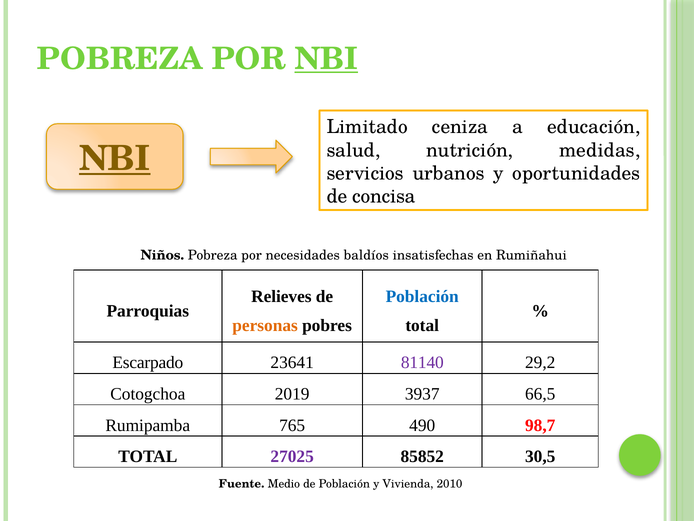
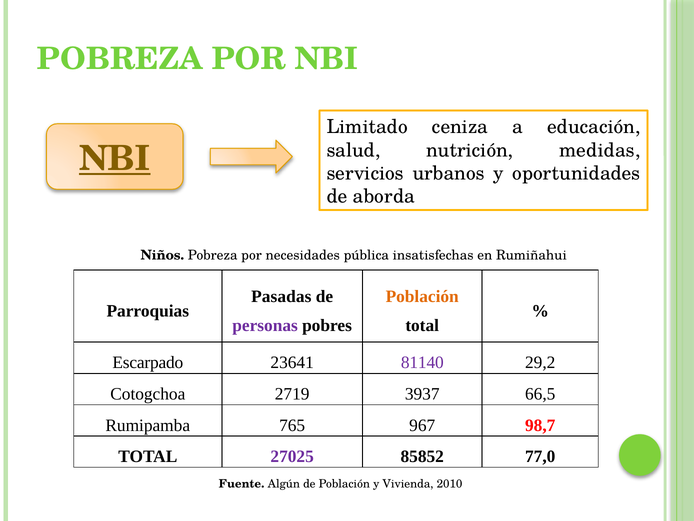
NBI underline: present -> none (326, 59)
concisa: concisa -> aborda (384, 196)
baldíos: baldíos -> pública (366, 255)
Relieves: Relieves -> Pasadas (281, 296)
Población colour: blue -> orange (422, 296)
personas colour: orange -> purple (265, 325)
2019: 2019 -> 2719 (292, 394)
490: 490 -> 967 (422, 425)
30,5: 30,5 -> 77,0 (540, 456)
Medio: Medio -> Algún (284, 483)
